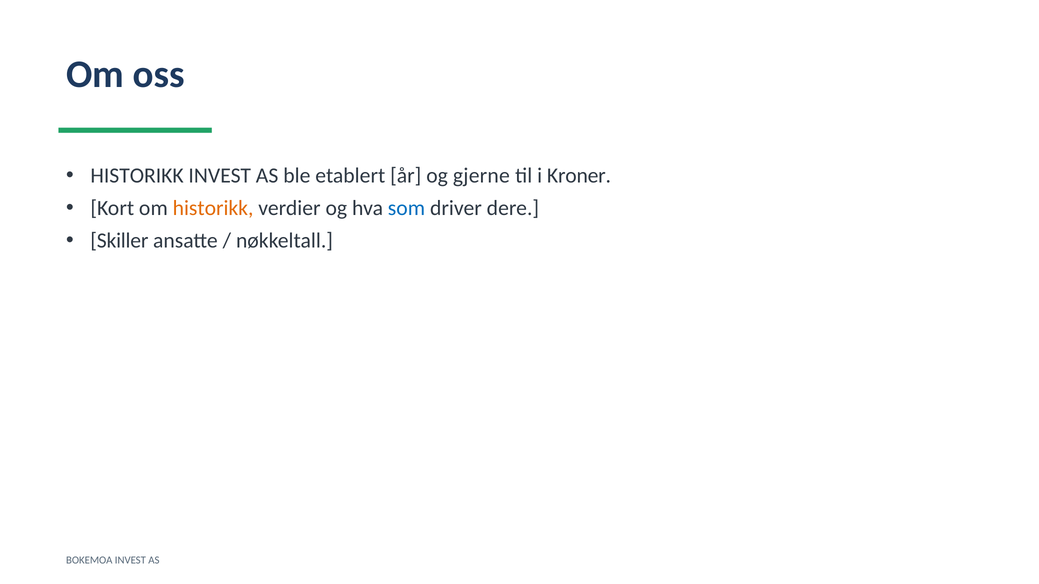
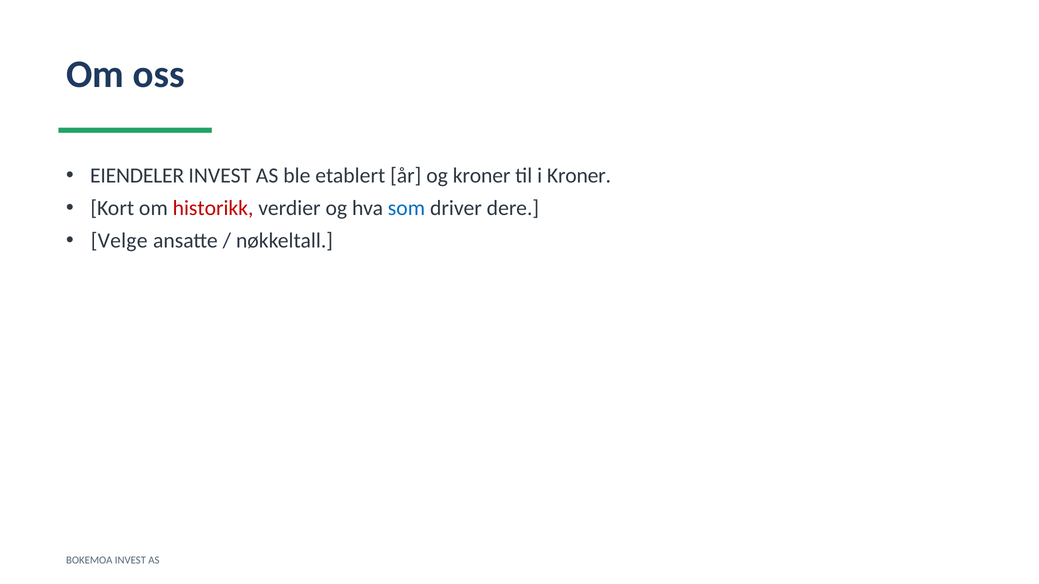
HISTORIKK: HISTORIKK -> EIENDELER (137, 176)
og gjerne: gjerne -> kroner (482, 176)
historikk colour: orange -> red (213, 208)
Skiller: Skiller -> Velge (119, 241)
